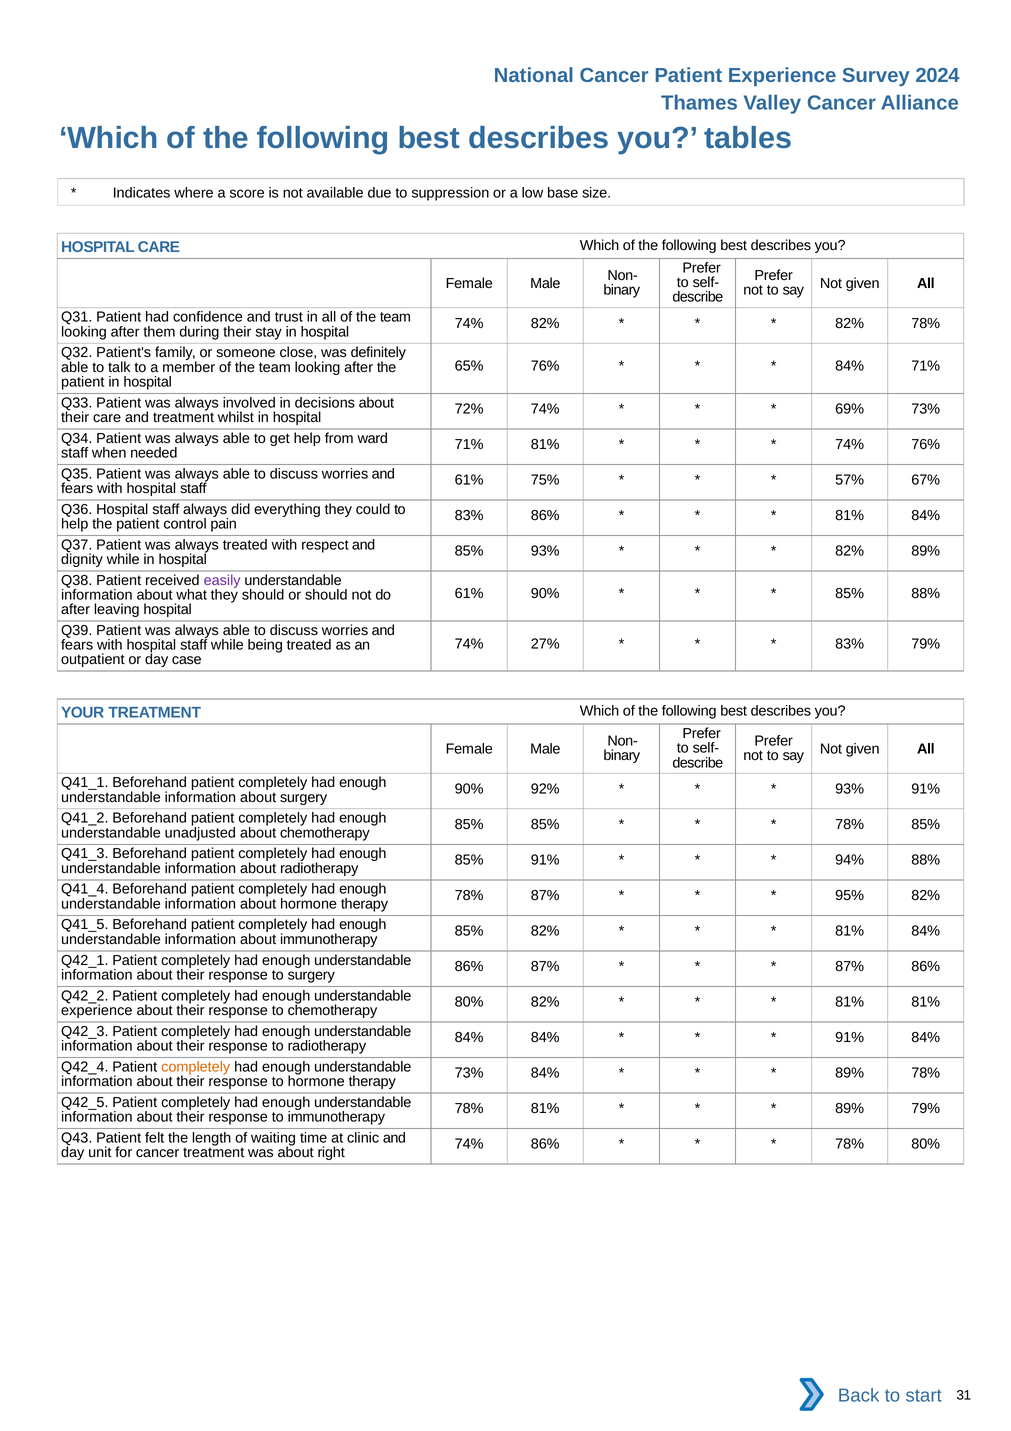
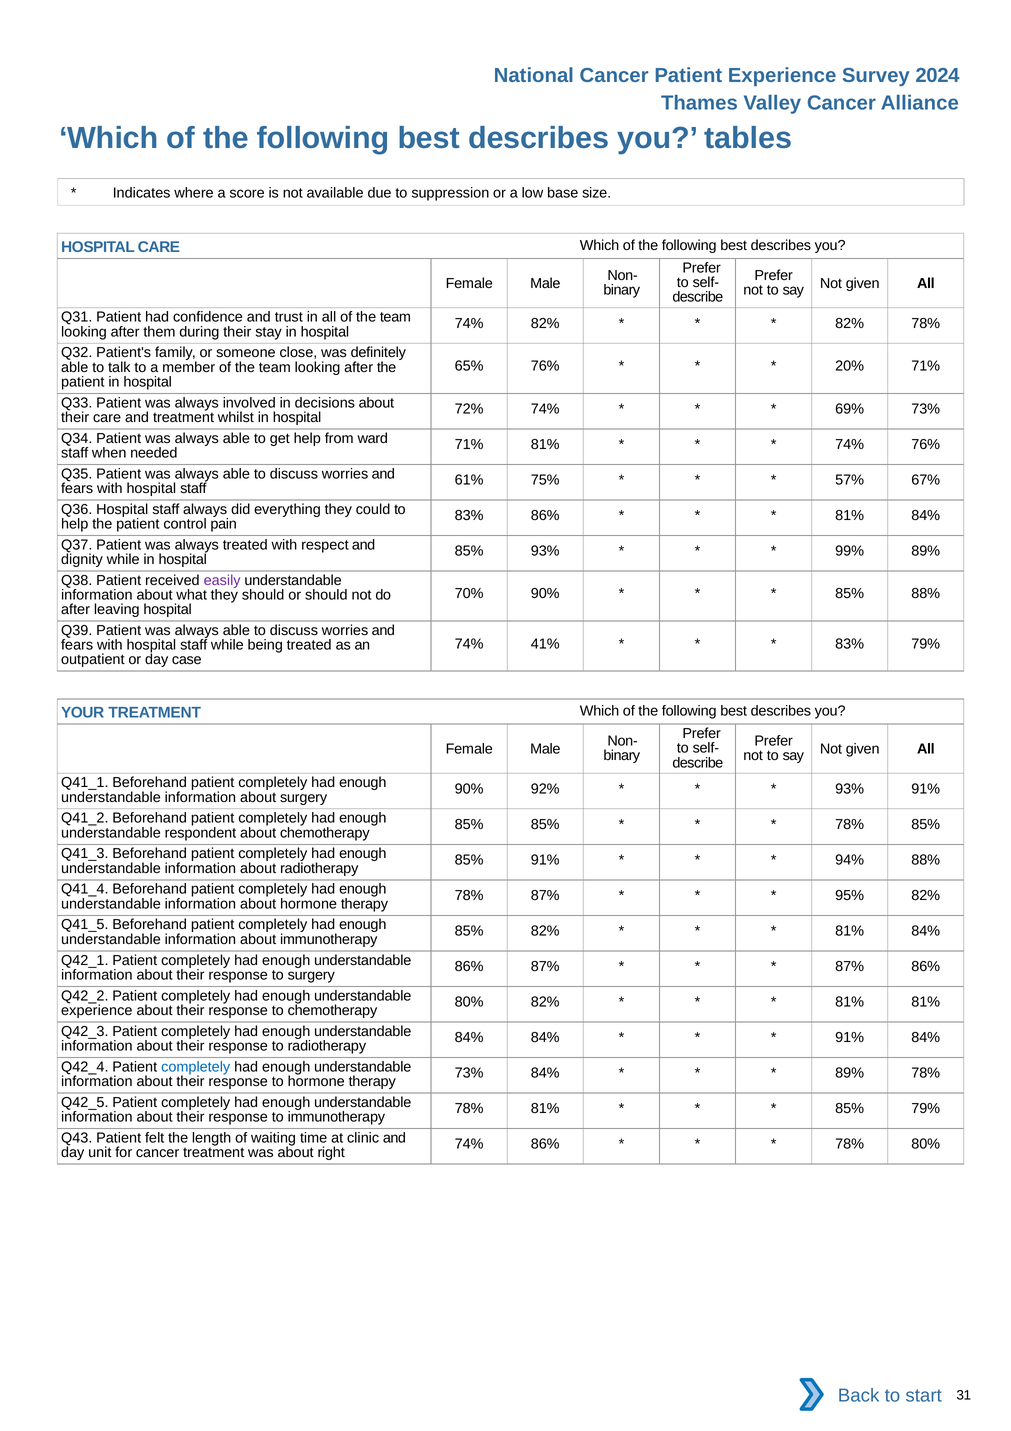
84%: 84% -> 20% (850, 366)
82%: 82% -> 99% (850, 551)
61%: 61% -> 70% (469, 594)
27%: 27% -> 41% (545, 644)
unadjusted: unadjusted -> respondent (200, 833)
completely colour: orange -> blue (196, 1067)
89%: 89% -> 85% (850, 1108)
